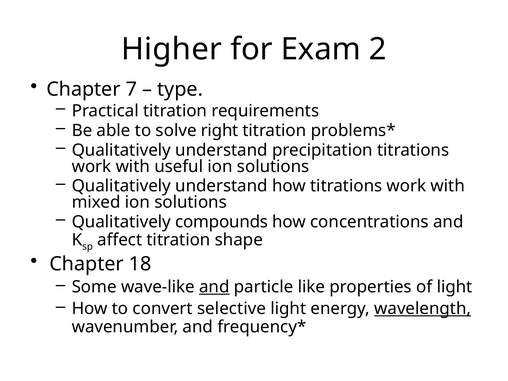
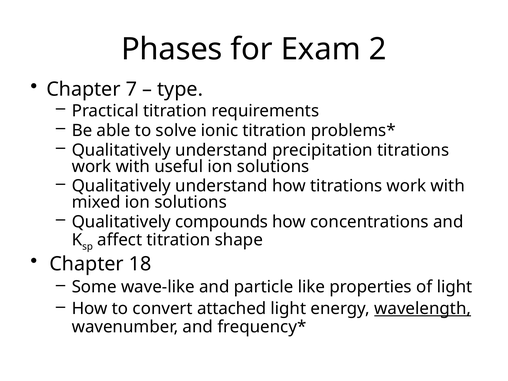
Higher: Higher -> Phases (172, 49)
right: right -> ionic (220, 131)
and underline: present -> none (214, 287)
selective: selective -> attached (232, 309)
